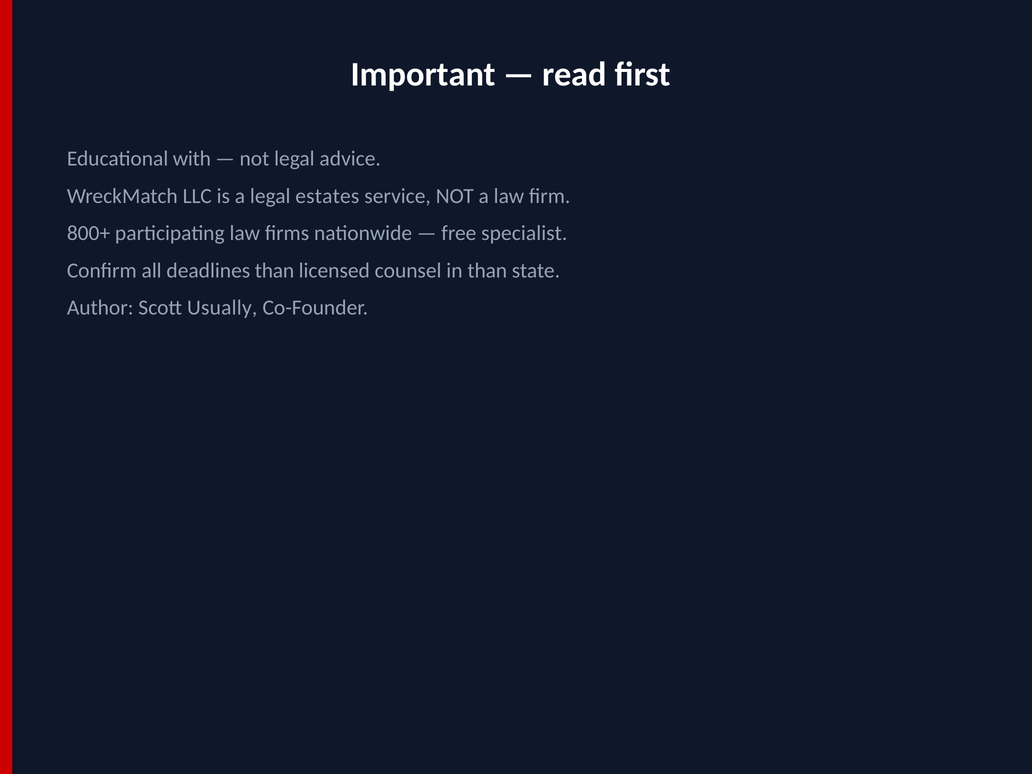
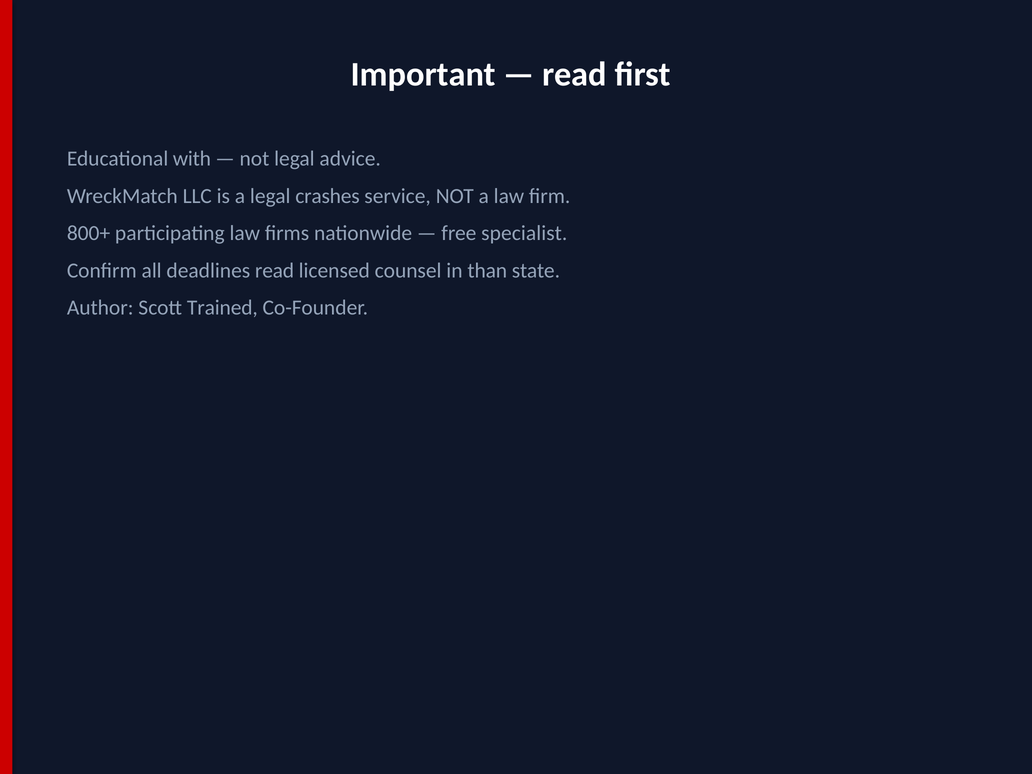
estates: estates -> crashes (327, 196)
deadlines than: than -> read (275, 271)
Usually: Usually -> Trained (222, 308)
